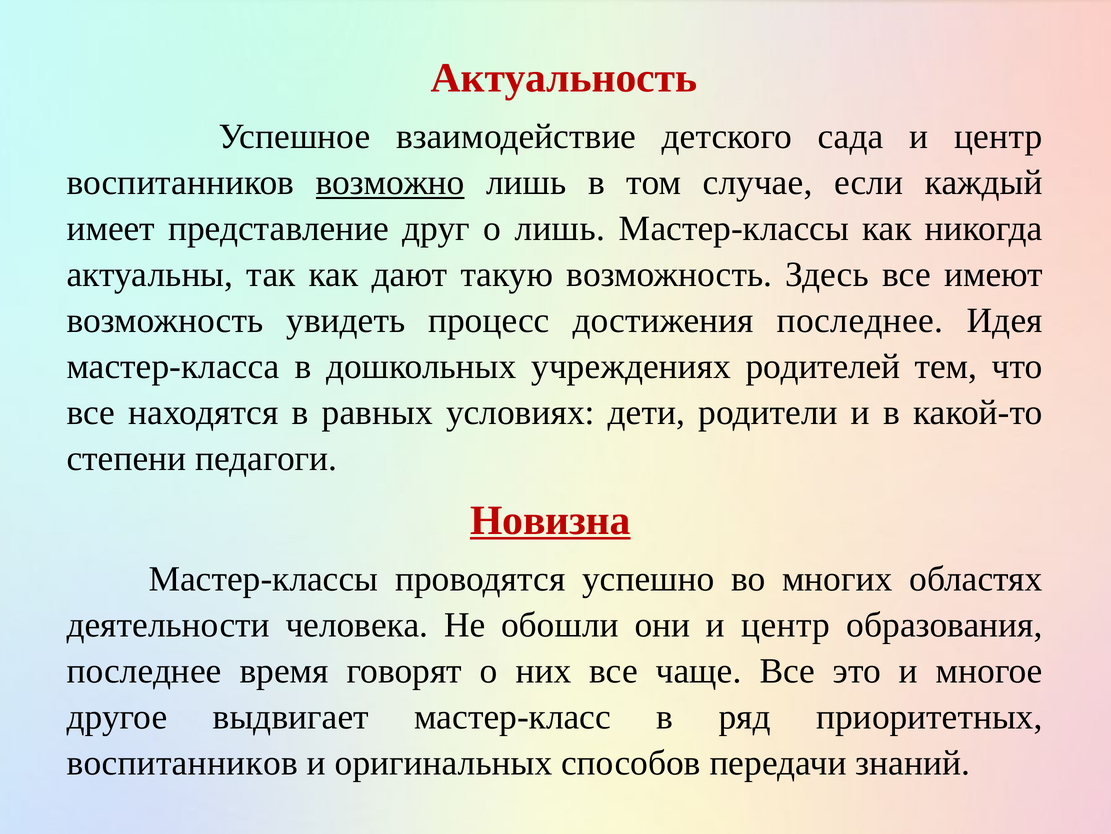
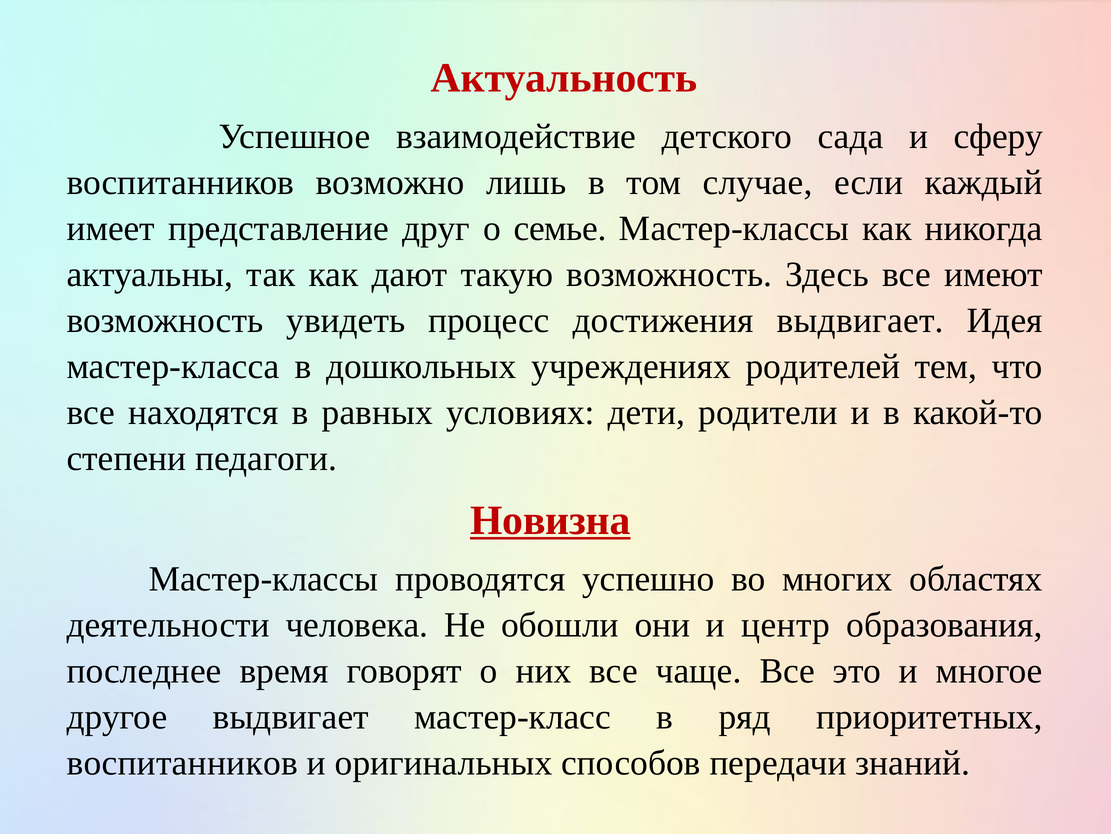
сада и центр: центр -> сферу (998, 137)
возможно underline: present -> none (390, 182)
о лишь: лишь -> семье (560, 228)
достижения последнее: последнее -> выдвигает (860, 320)
